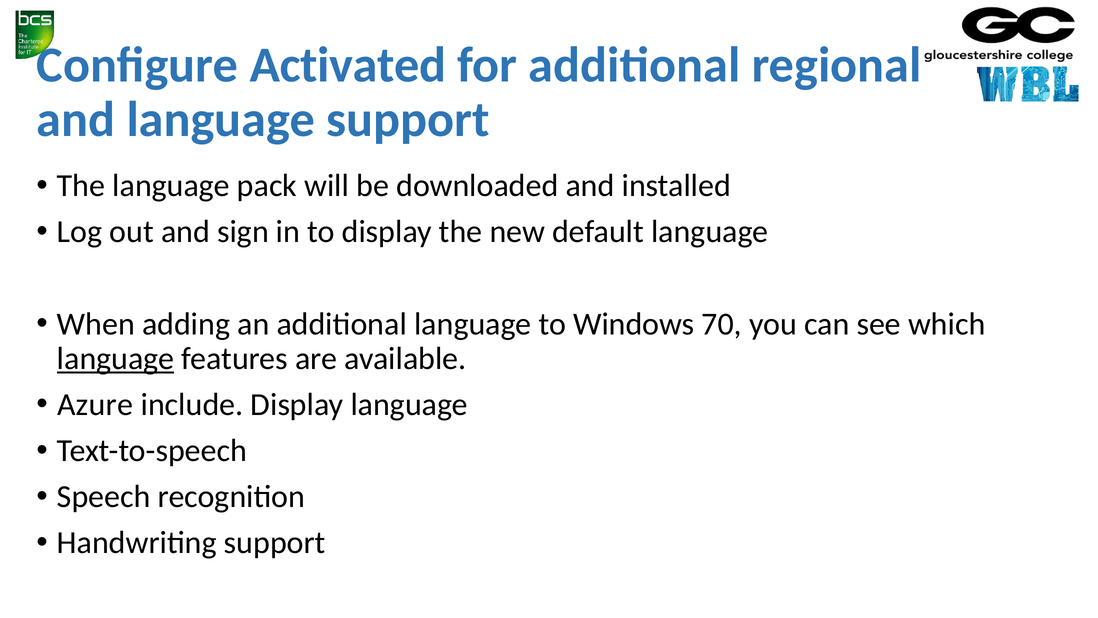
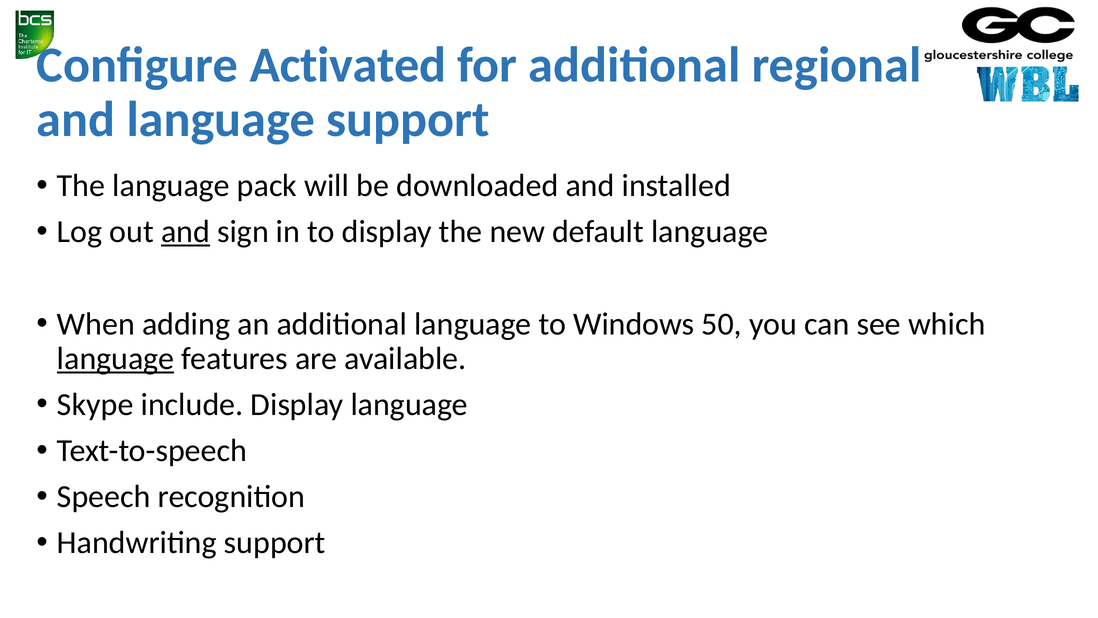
and underline: none -> present (186, 232)
70: 70 -> 50 (722, 324)
Azure: Azure -> Skype (95, 404)
